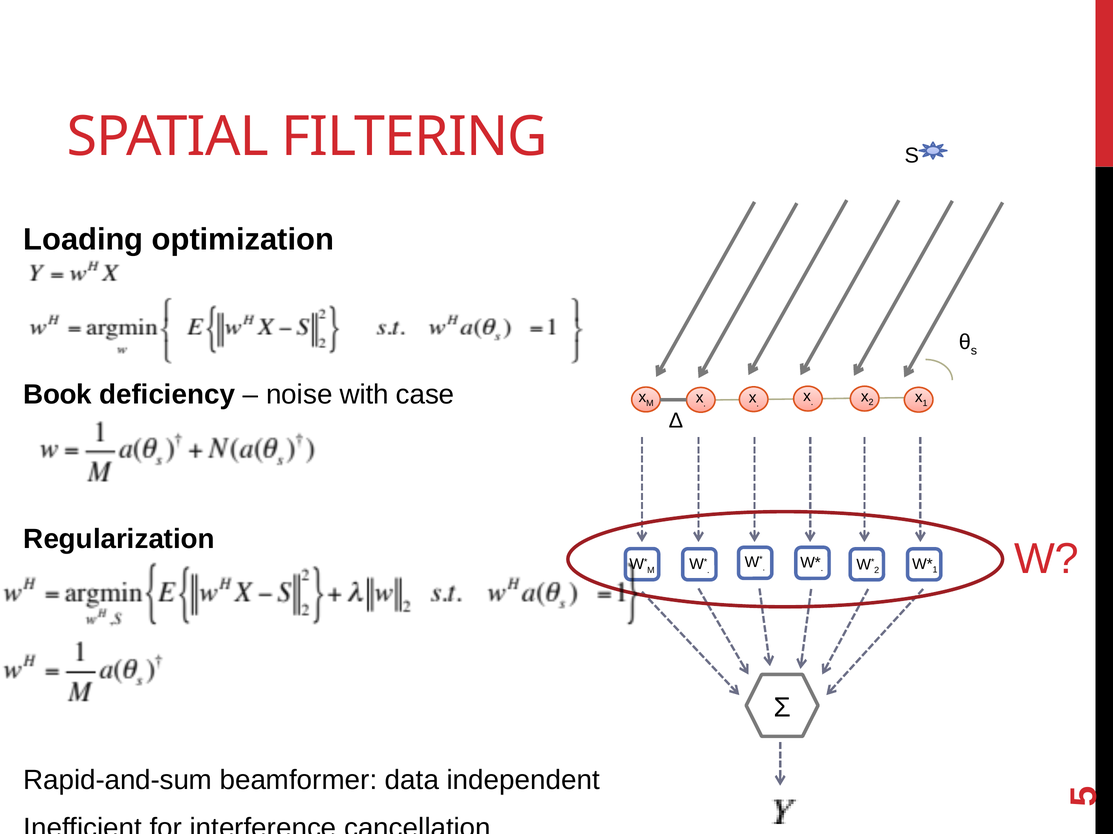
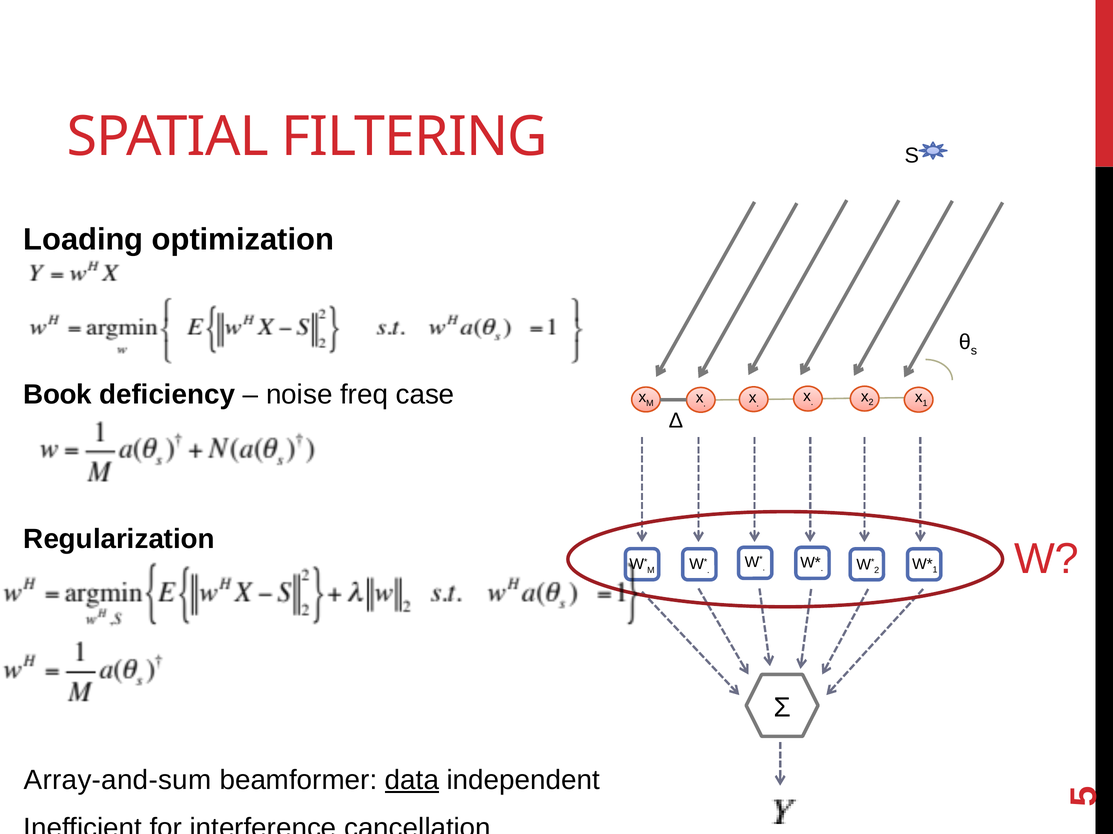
with: with -> freq (364, 395)
Rapid-and-sum: Rapid-and-sum -> Array-and-sum (118, 781)
data underline: none -> present (412, 781)
